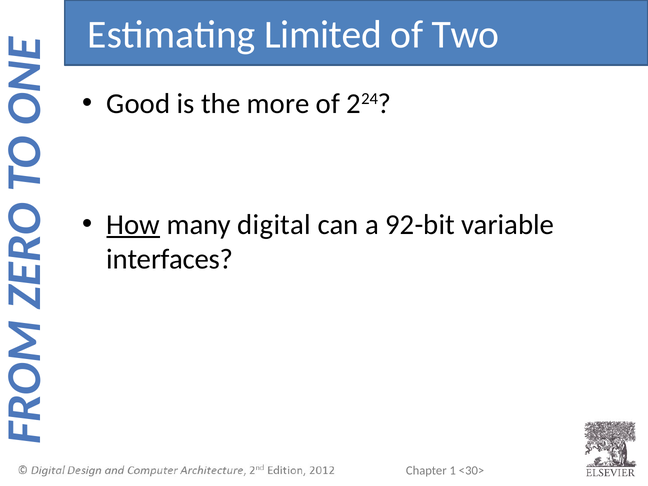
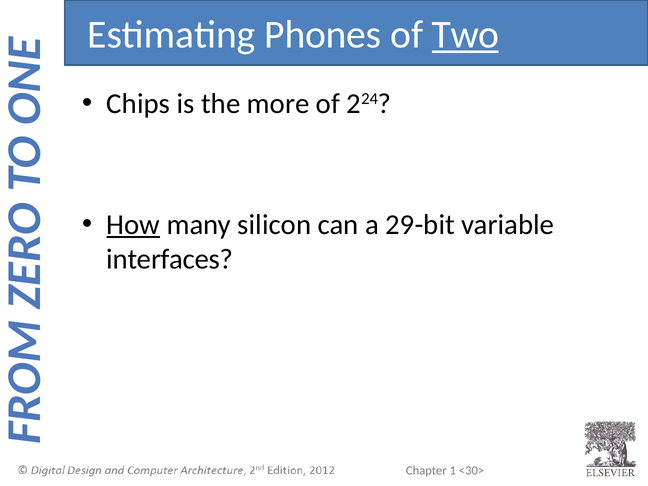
Limited: Limited -> Phones (323, 35)
Two underline: none -> present (465, 35)
Good: Good -> Chips (138, 104)
digital: digital -> silicon (274, 225)
92-bit: 92-bit -> 29-bit (420, 225)
